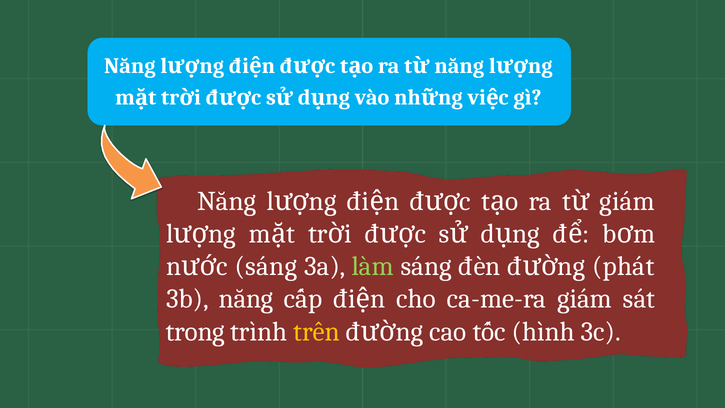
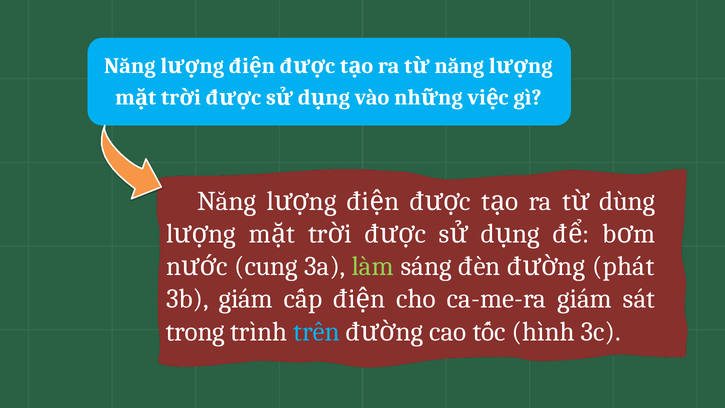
giám: giám -> dùng (627, 201)
sáng: sáng -> cung (266, 266)
3b năng: năng -> giám (246, 299)
trên colour: yellow -> light blue (317, 331)
